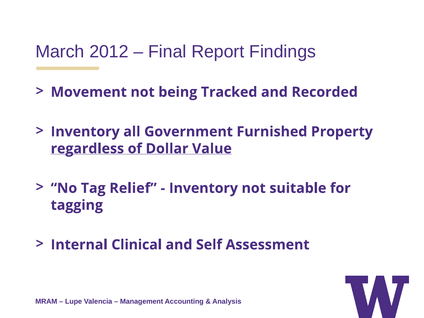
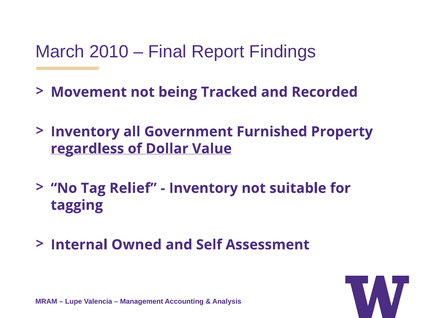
2012: 2012 -> 2010 (109, 52)
Clinical: Clinical -> Owned (137, 245)
